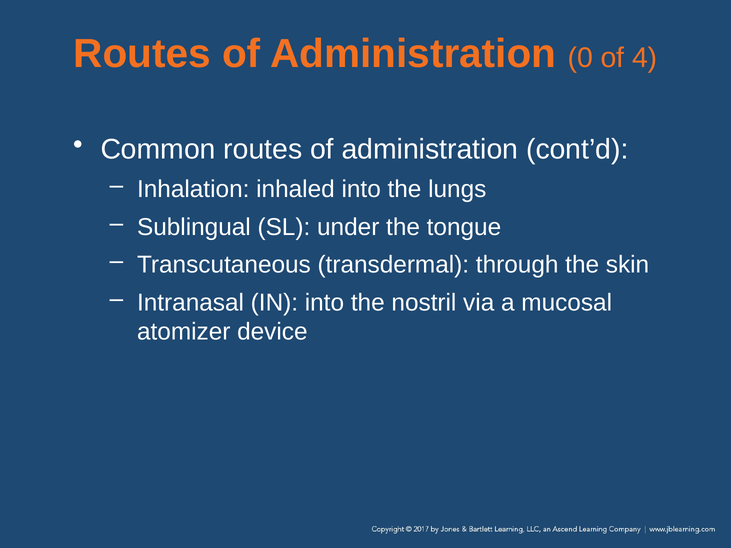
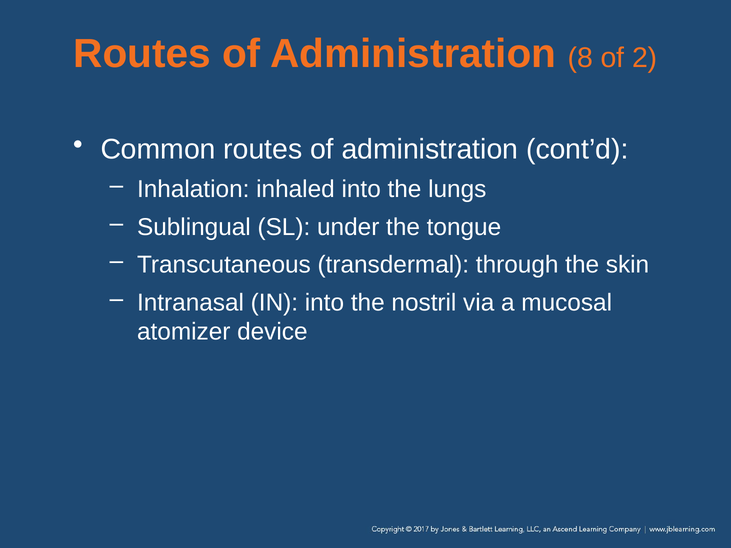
0: 0 -> 8 (580, 58)
4: 4 -> 2 (645, 58)
